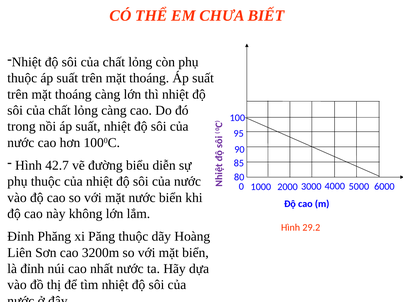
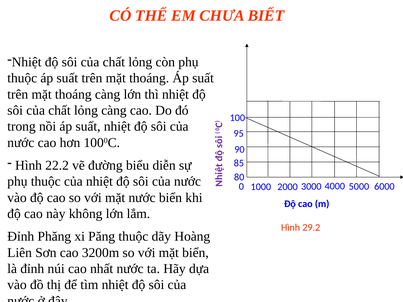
42.7: 42.7 -> 22.2 (57, 166)
